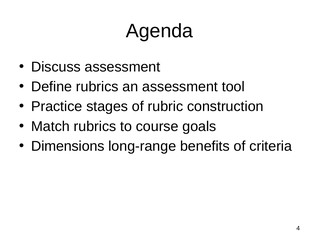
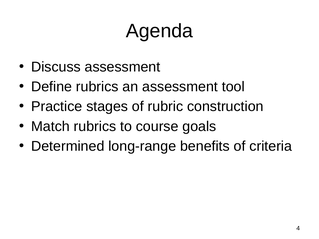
Dimensions: Dimensions -> Determined (68, 146)
